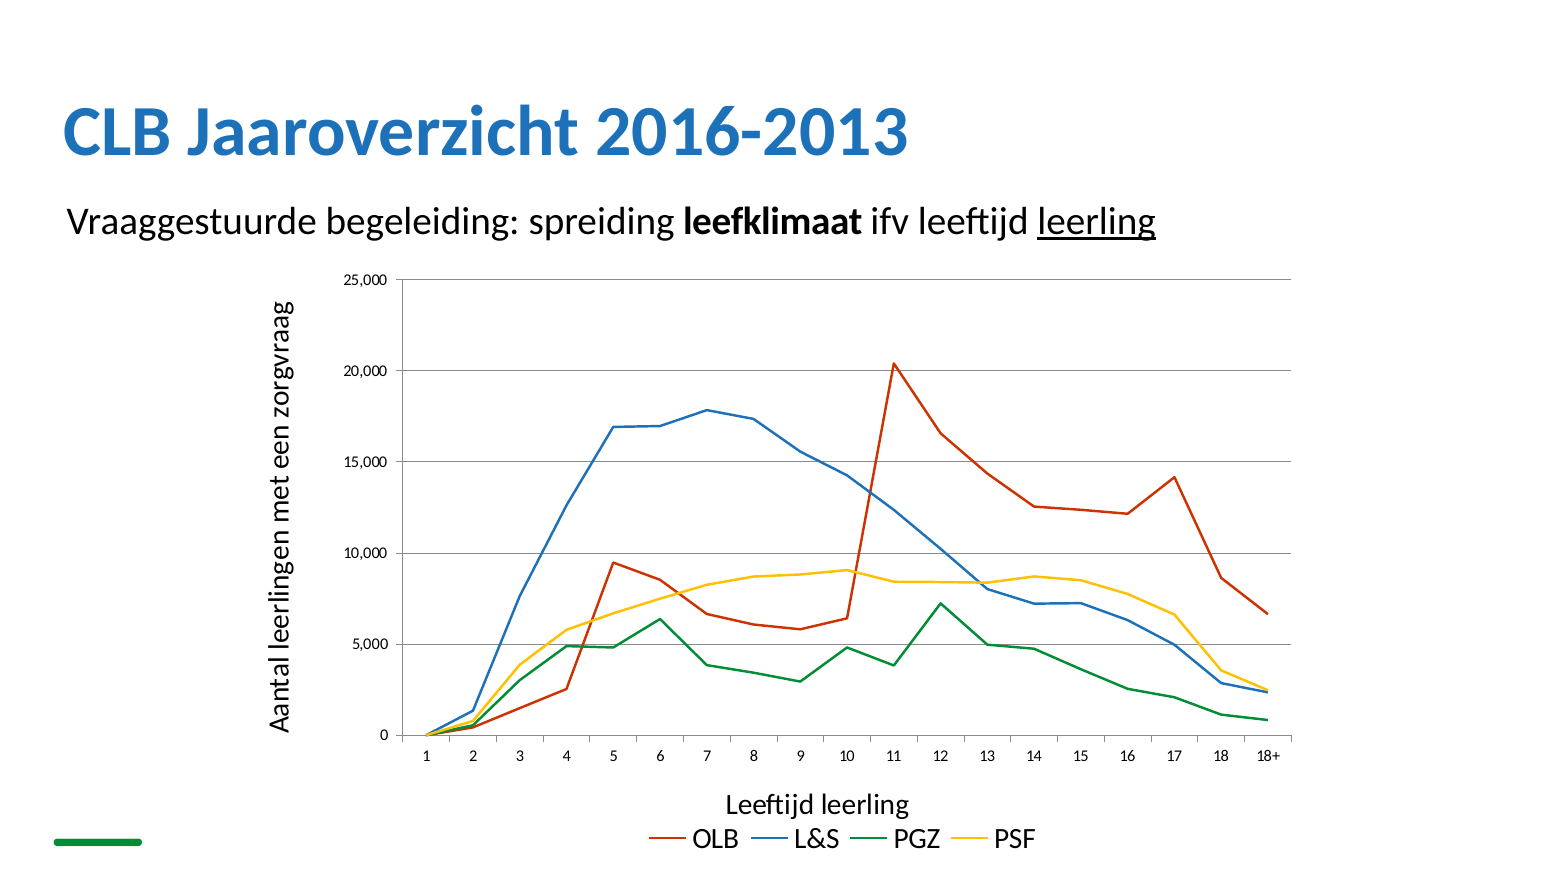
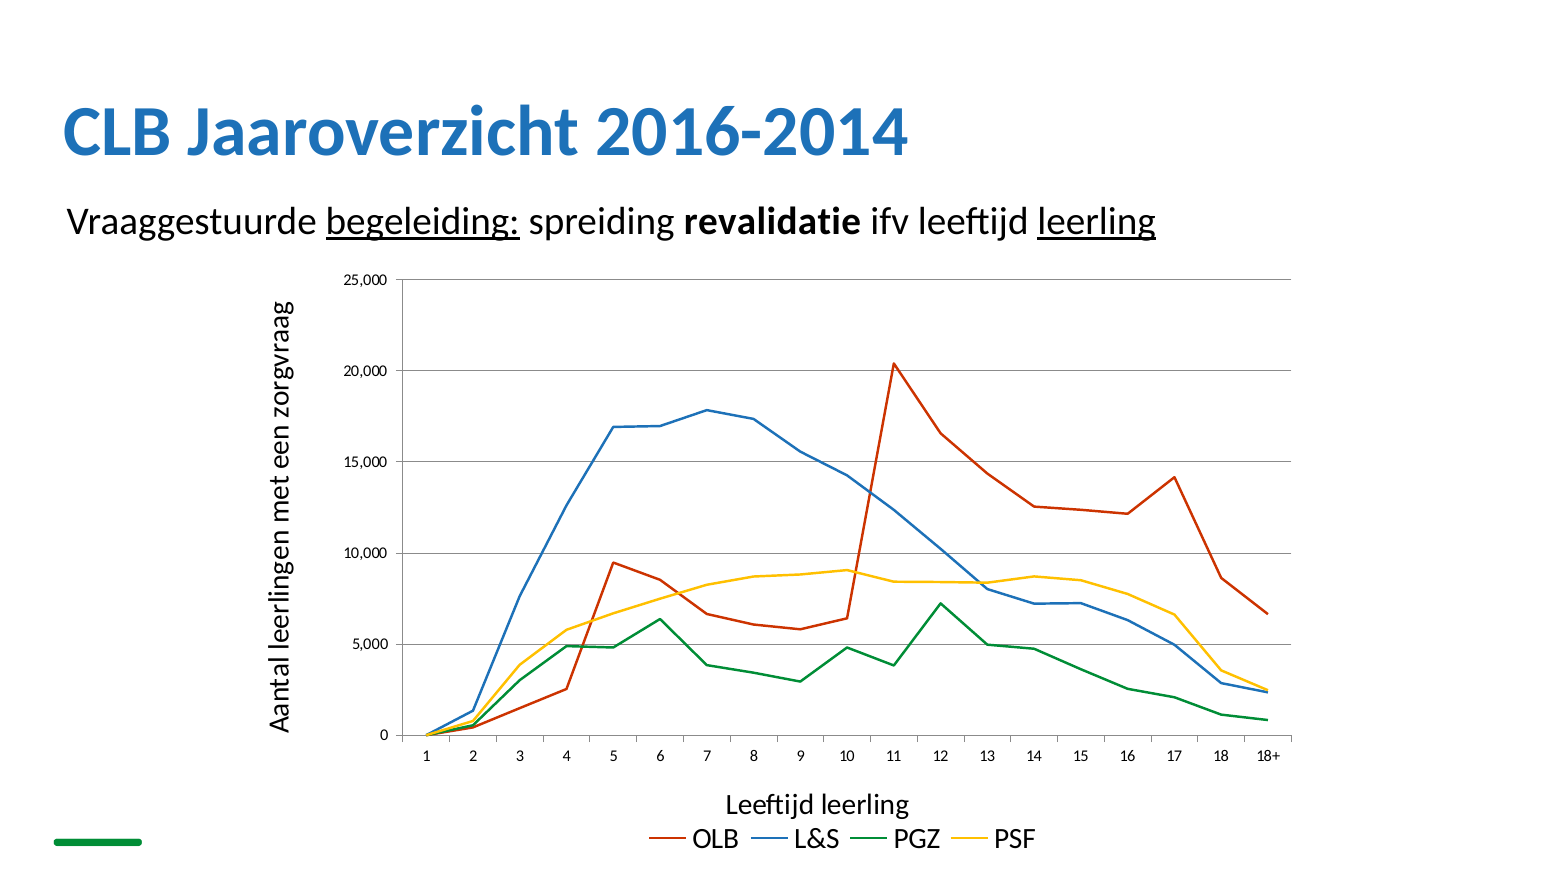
2016-2013: 2016-2013 -> 2016-2014 (752, 132)
begeleiding underline: none -> present (423, 222)
leefklimaat: leefklimaat -> revalidatie (772, 222)
